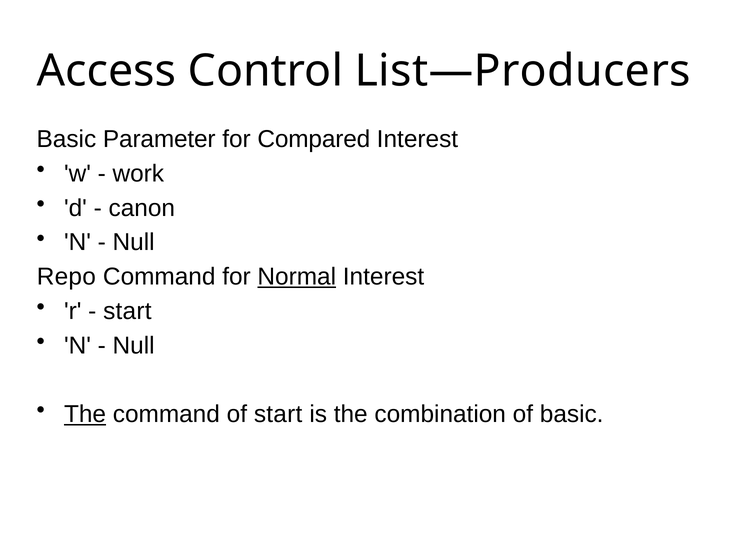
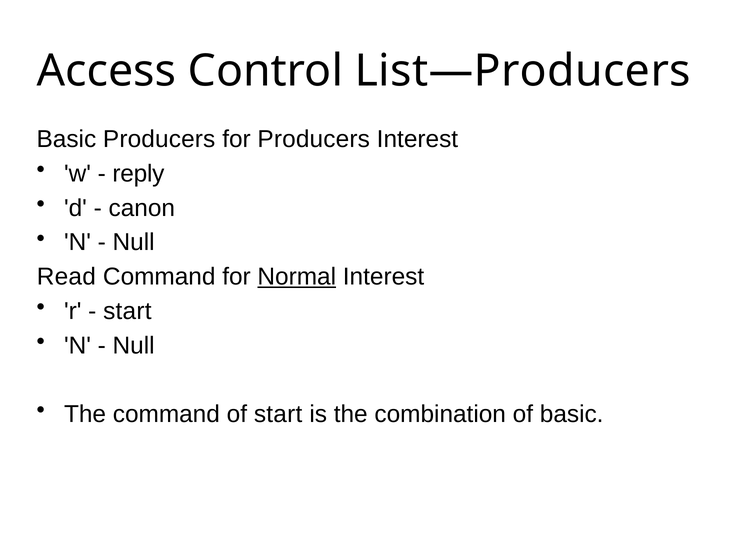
Basic Parameter: Parameter -> Producers (159, 139)
for Compared: Compared -> Producers (314, 139)
work: work -> reply (138, 174)
Repo: Repo -> Read (66, 277)
The underline: present -> none (85, 414)
